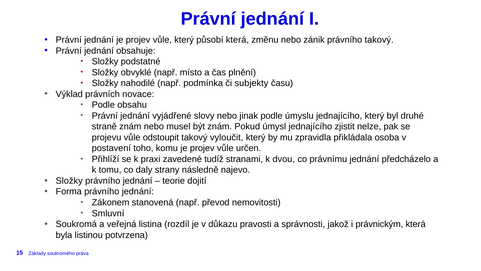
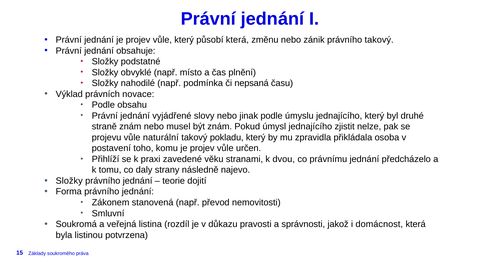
subjekty: subjekty -> nepsaná (252, 83)
odstoupit: odstoupit -> naturální (161, 137)
vyloučit: vyloučit -> pokladu (227, 137)
tudíž: tudíž -> věku (214, 159)
právnickým: právnickým -> domácnost (379, 224)
